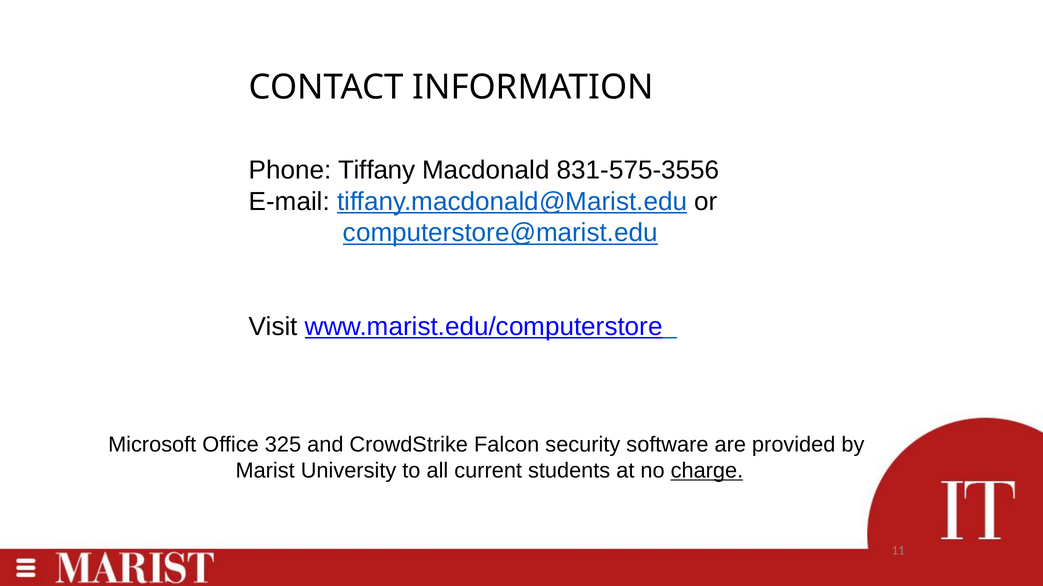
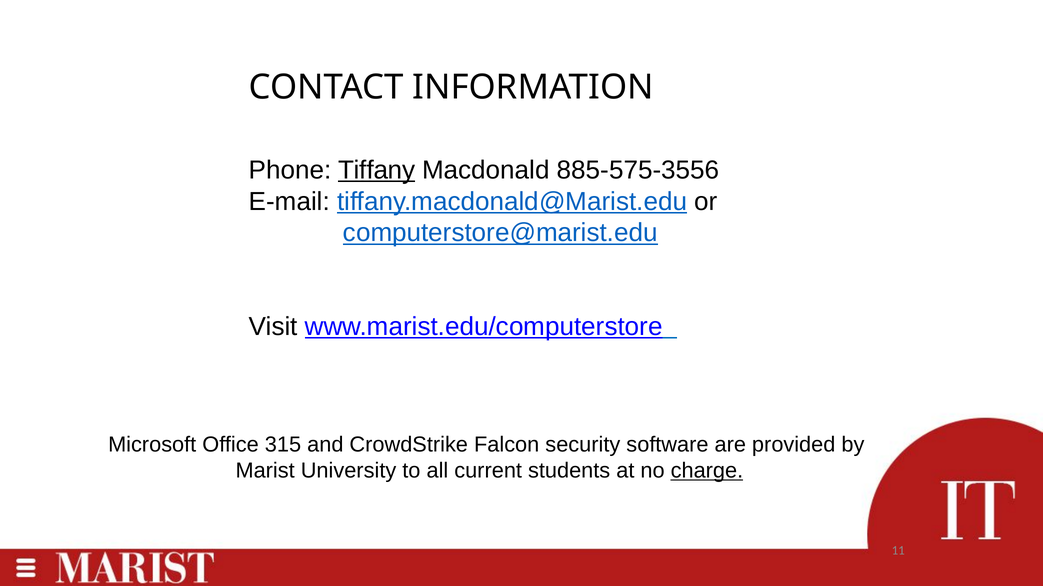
Tiffany underline: none -> present (377, 170)
831-575-3556: 831-575-3556 -> 885-575-3556 (638, 170)
325: 325 -> 315 (283, 445)
